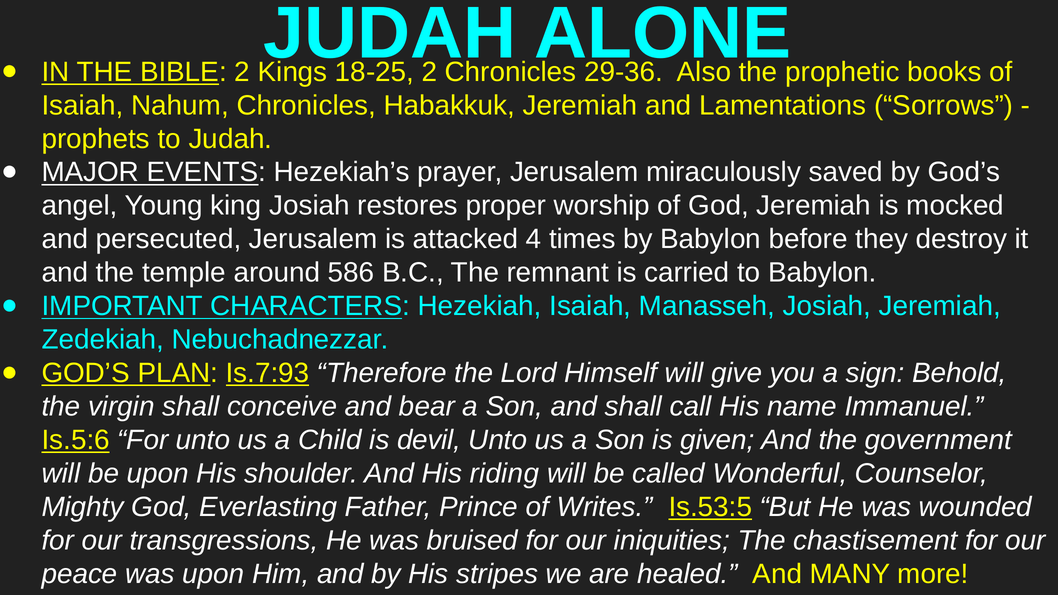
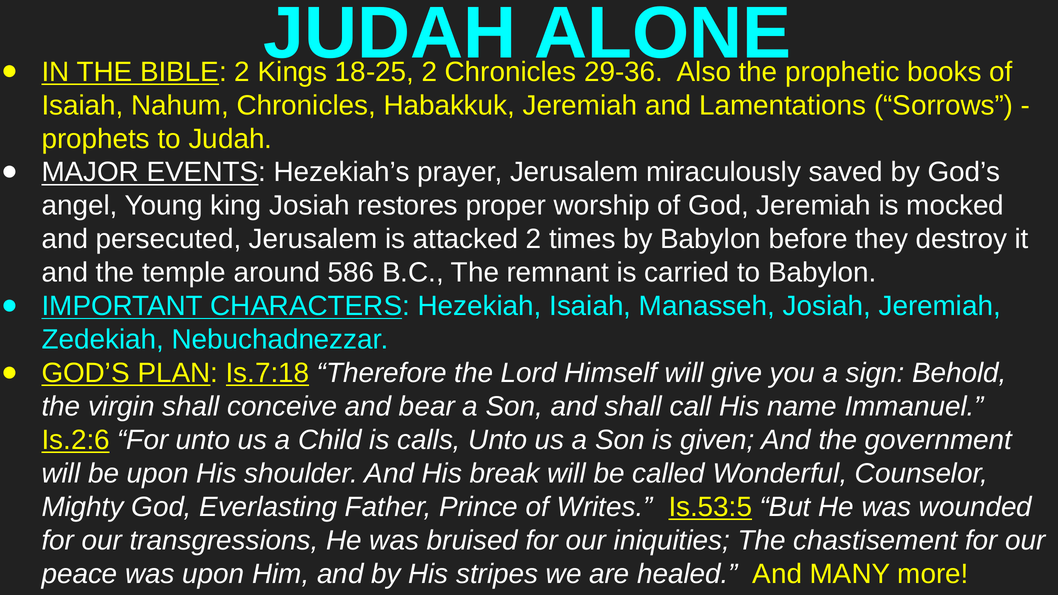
attacked 4: 4 -> 2 (534, 239)
Is.7:93: Is.7:93 -> Is.7:18 (268, 373)
Is.5:6: Is.5:6 -> Is.2:6 (76, 440)
devil: devil -> calls (429, 440)
riding: riding -> break (505, 474)
